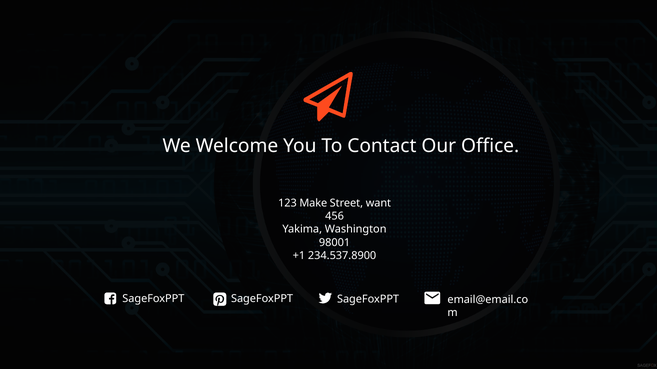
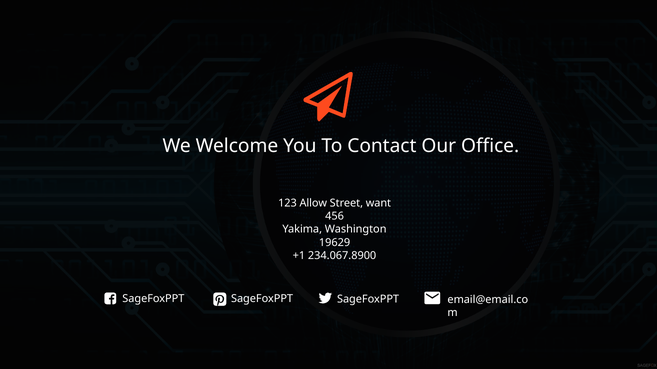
Make: Make -> Allow (313, 203)
98001: 98001 -> 19629 (335, 243)
234.537.8900: 234.537.8900 -> 234.067.8900 (342, 256)
